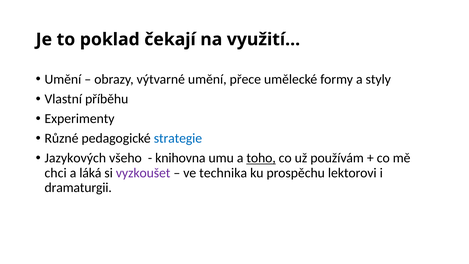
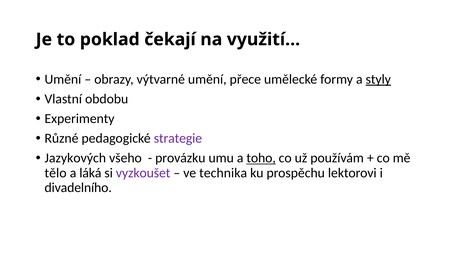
styly underline: none -> present (378, 79)
příběhu: příběhu -> obdobu (107, 99)
strategie colour: blue -> purple (178, 138)
knihovna: knihovna -> provázku (180, 158)
chci: chci -> tělo (56, 173)
dramaturgii: dramaturgii -> divadelního (78, 188)
